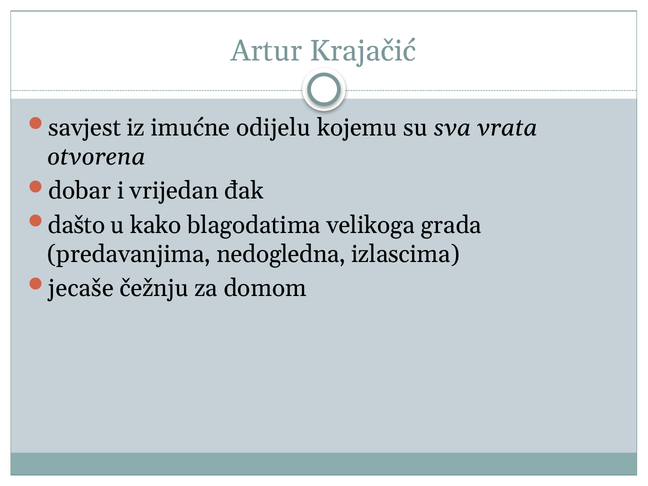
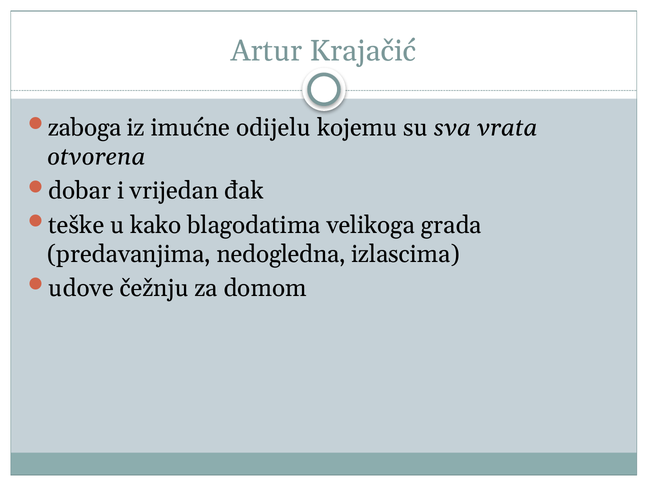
savjest: savjest -> zaboga (85, 128)
dašto: dašto -> teške (76, 225)
jecaše: jecaše -> udove (81, 288)
